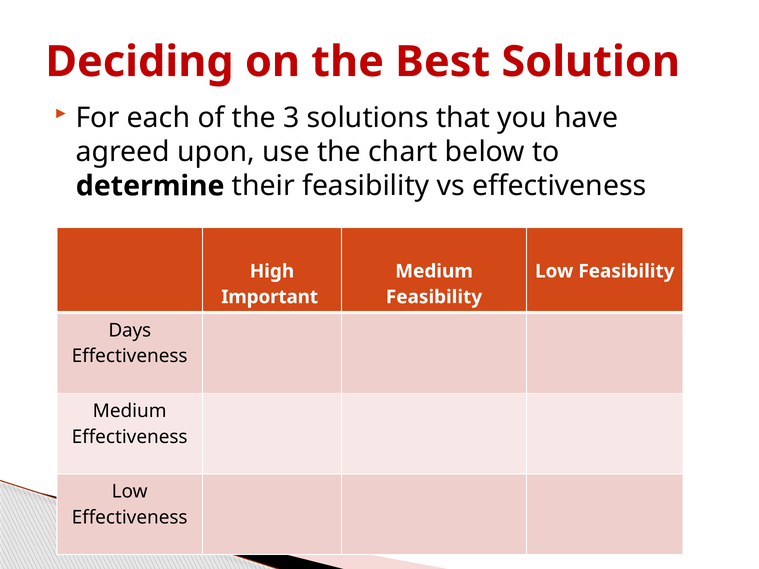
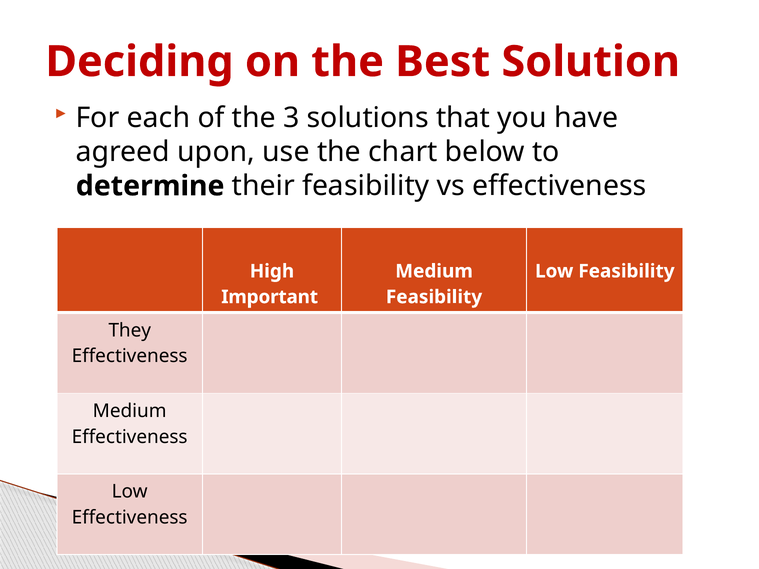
Days: Days -> They (130, 331)
